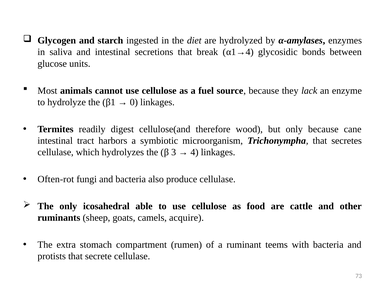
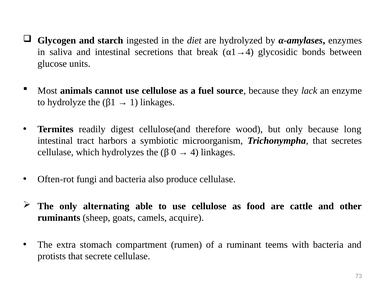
0: 0 -> 1 (134, 102)
cane: cane -> long (353, 129)
3: 3 -> 0 (174, 152)
icosahedral: icosahedral -> alternating (106, 206)
